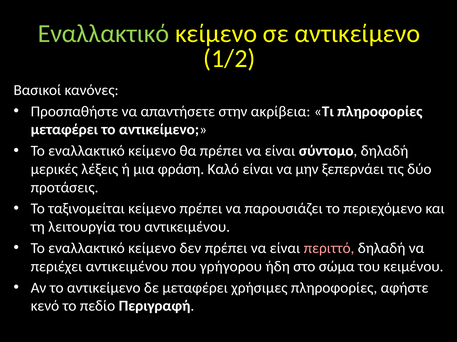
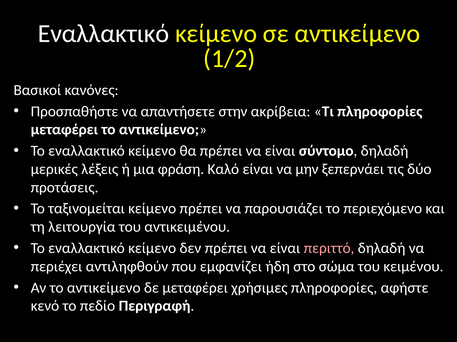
Εναλλακτικό colour: light green -> white (104, 34)
περιέχει αντικειμένου: αντικειμένου -> αντιληφθούν (127, 267)
γρήγορου: γρήγορου -> εμφανίζει (231, 267)
